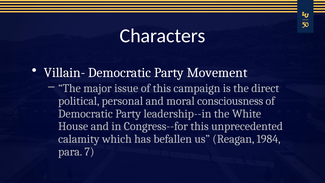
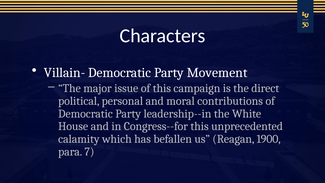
consciousness: consciousness -> contributions (230, 101)
1984: 1984 -> 1900 (269, 139)
